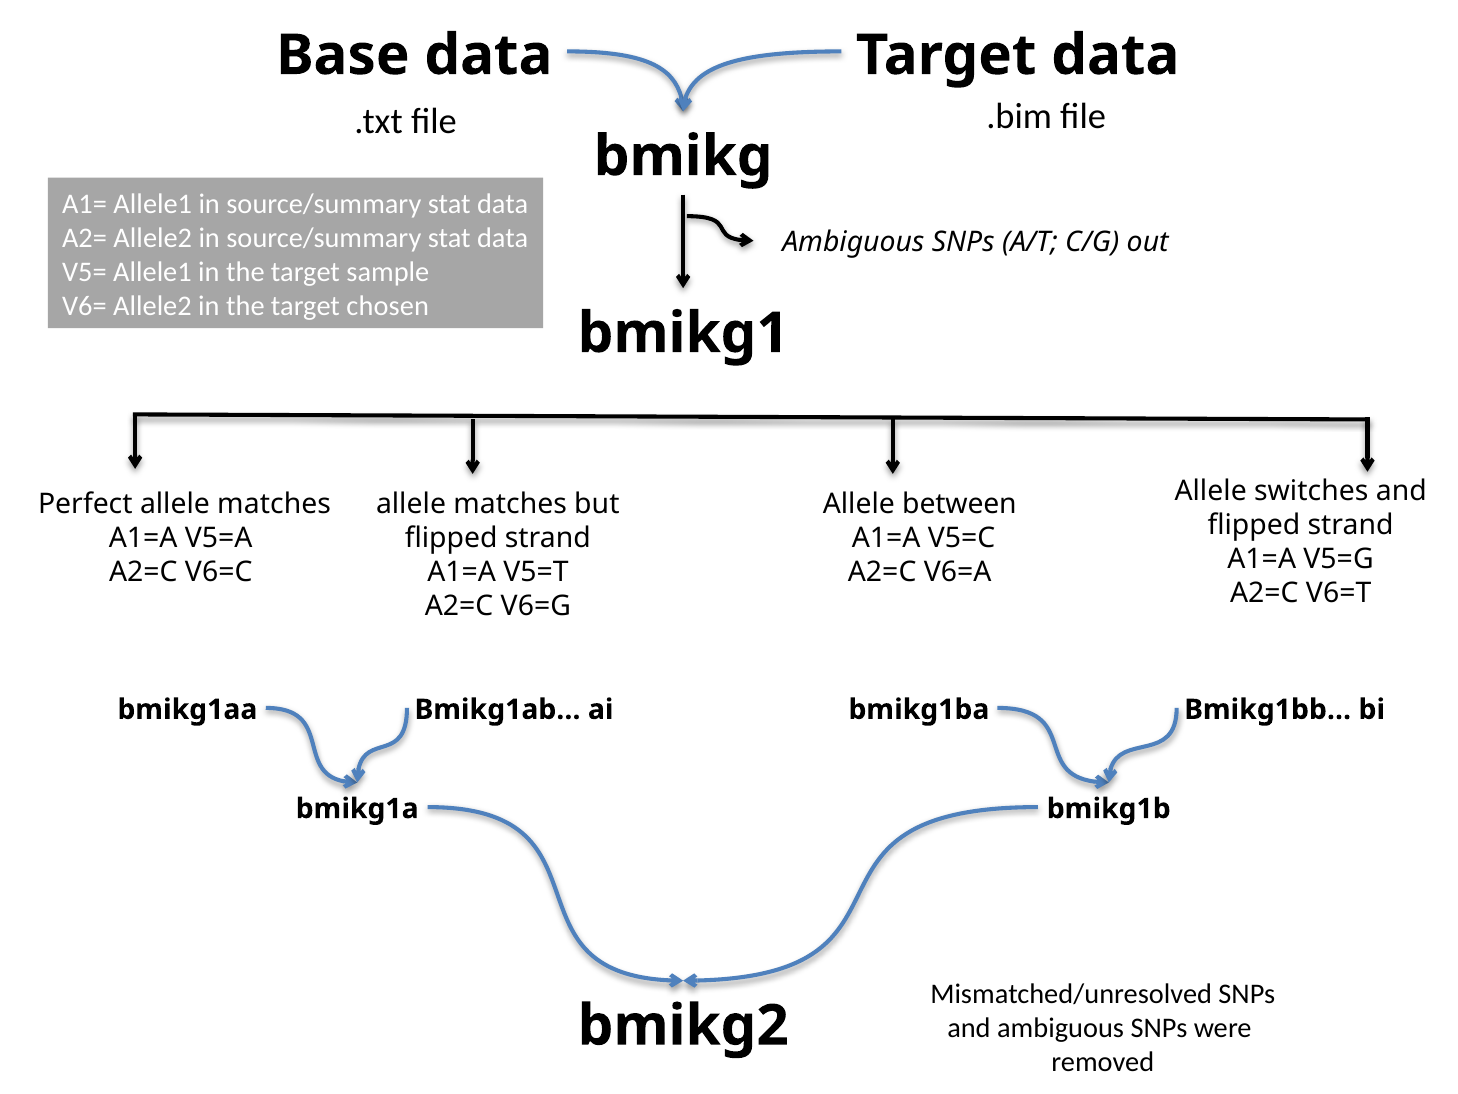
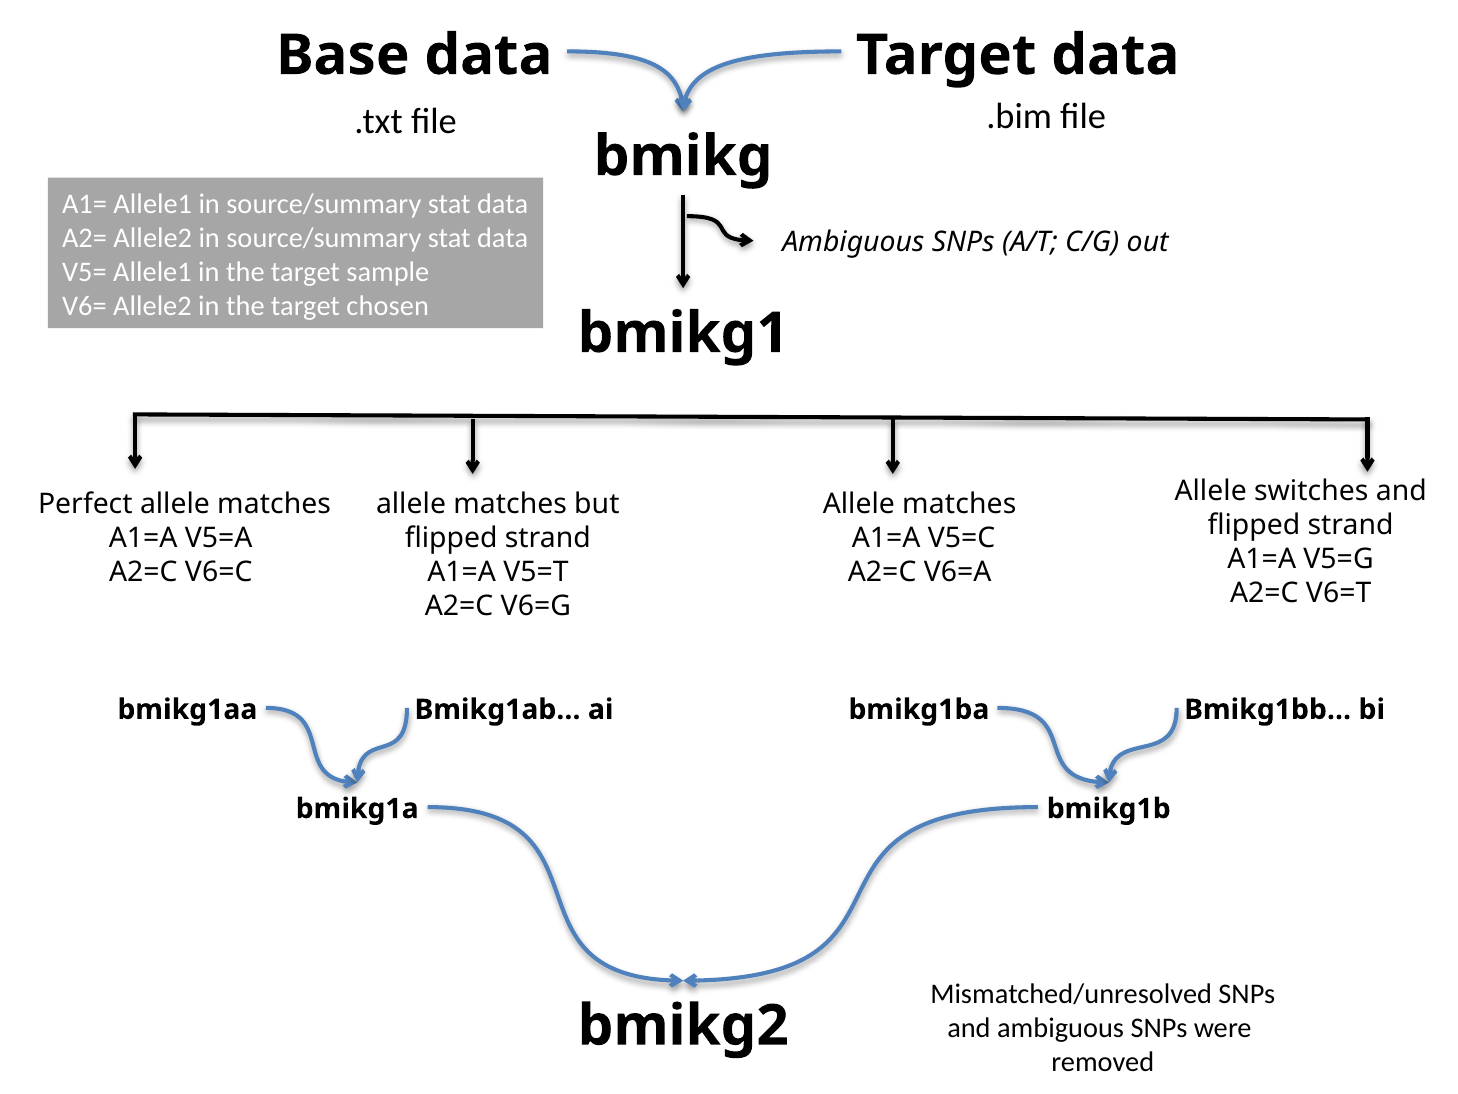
between: between -> matches (959, 504)
